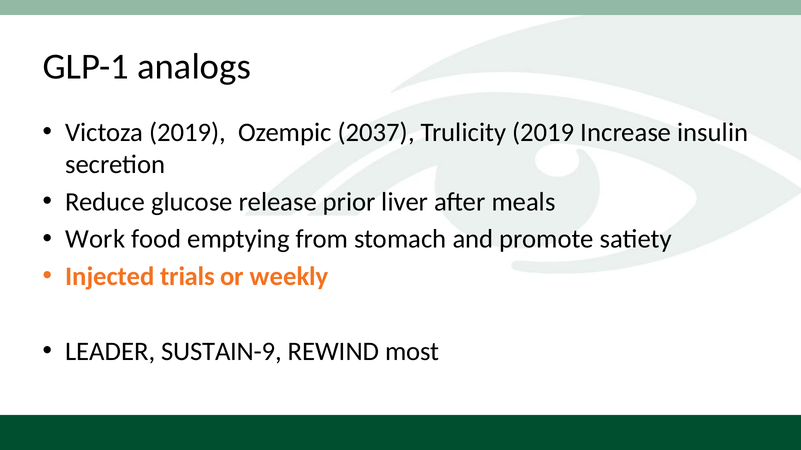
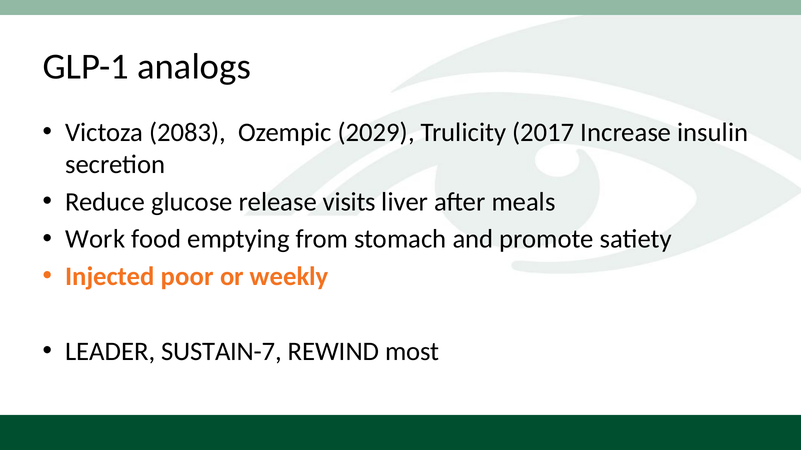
Victoza 2019: 2019 -> 2083 (188, 133)
2037: 2037 -> 2029 (376, 133)
Trulicity 2019: 2019 -> 2017 (543, 133)
prior: prior -> visits (349, 202)
trials: trials -> poor (187, 277)
SUSTAIN-9: SUSTAIN-9 -> SUSTAIN-7 (221, 352)
